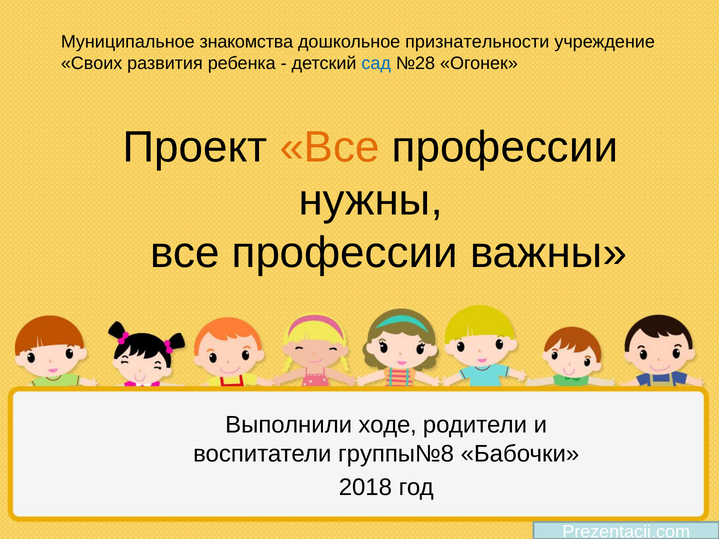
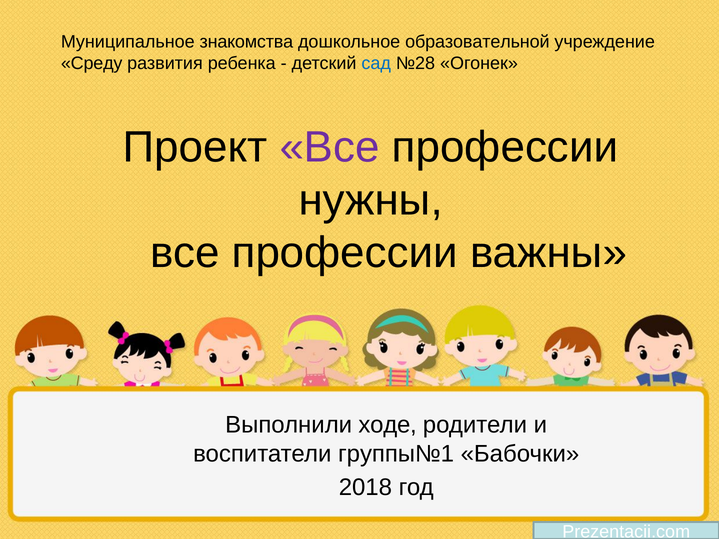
признательности: признательности -> образовательной (477, 42)
Своих: Своих -> Среду (92, 63)
Все colour: orange -> purple (330, 147)
группы№8: группы№8 -> группы№1 (396, 454)
